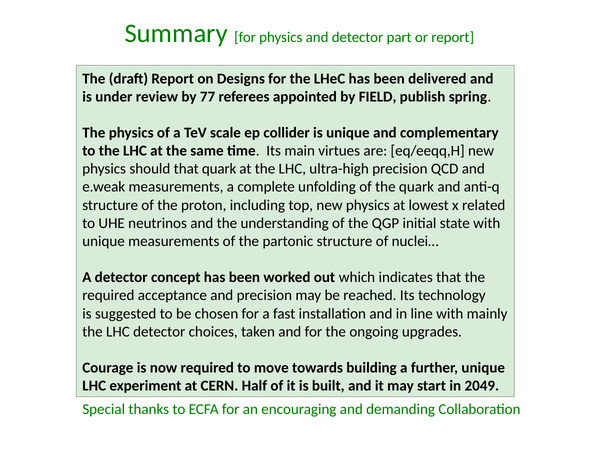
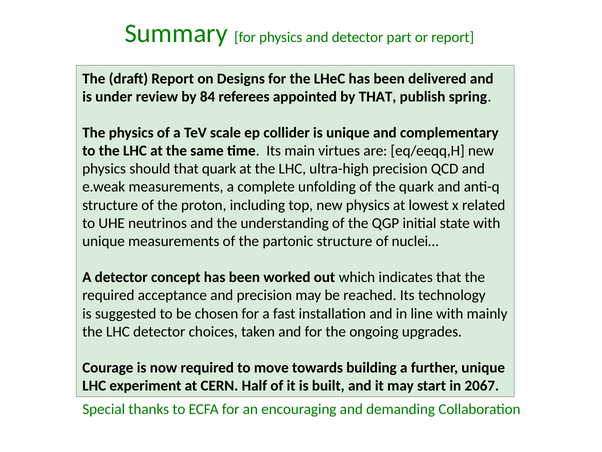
77: 77 -> 84 (208, 97)
by FIELD: FIELD -> THAT (378, 97)
2049: 2049 -> 2067 (482, 385)
